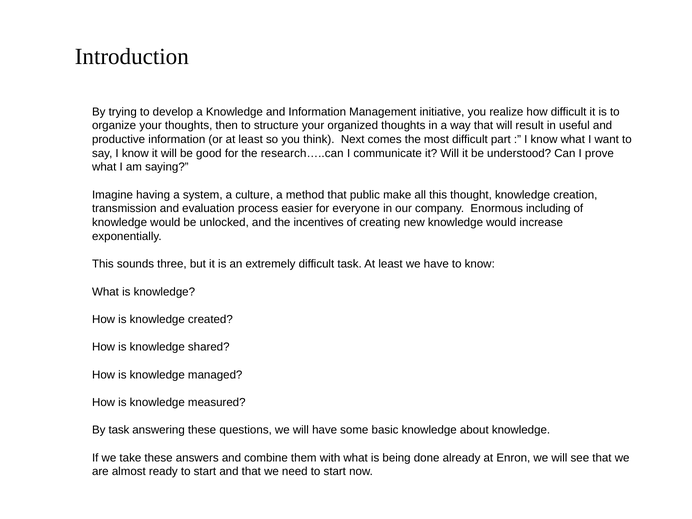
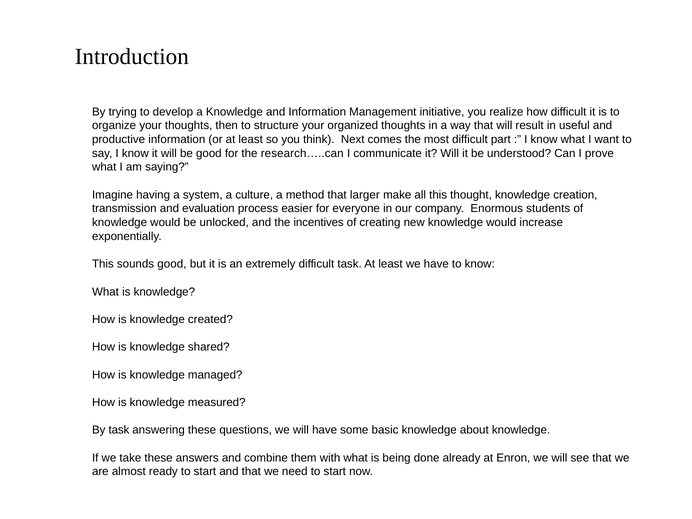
public: public -> larger (365, 195)
including: including -> students (548, 209)
sounds three: three -> good (172, 264)
